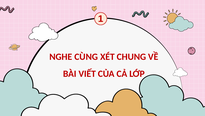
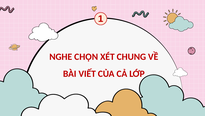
CÙNG: CÙNG -> CHỌN (86, 56)
